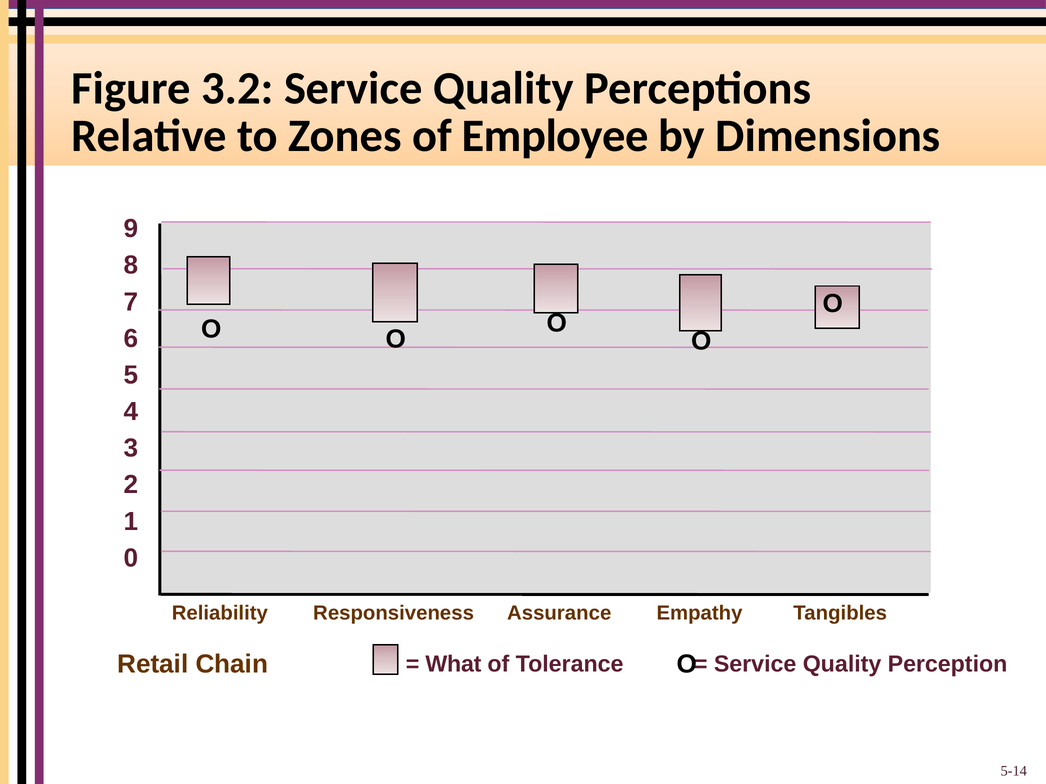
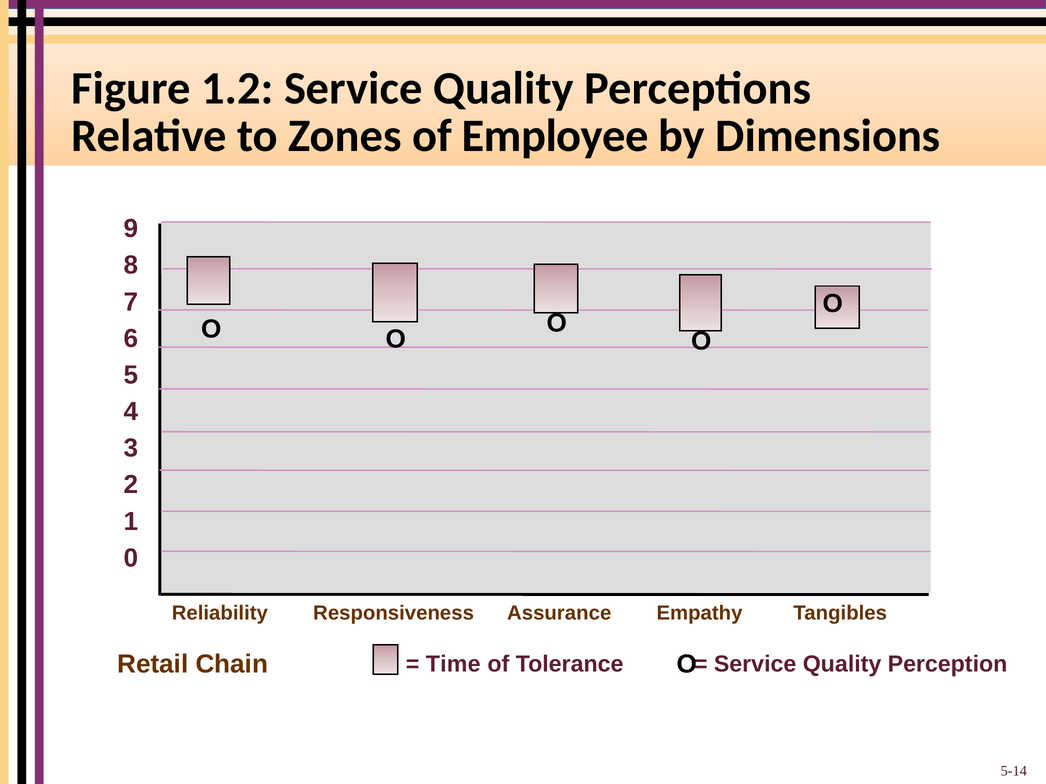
3.2: 3.2 -> 1.2 (237, 88)
What: What -> Time (453, 664)
